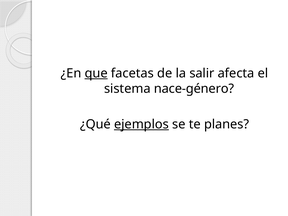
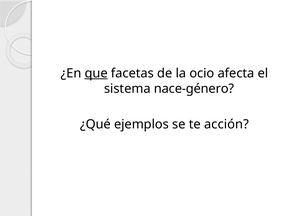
salir: salir -> ocio (202, 73)
ejemplos underline: present -> none (141, 124)
planes: planes -> acción (226, 124)
